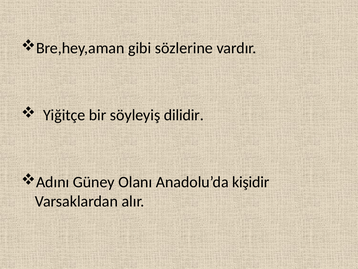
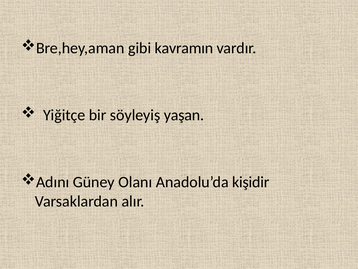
sözlerine: sözlerine -> kavramın (184, 48)
dilidir: dilidir -> yaşan (184, 115)
